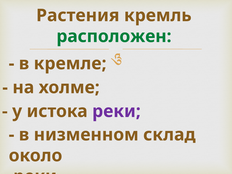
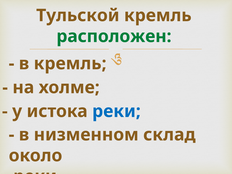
Растения: Растения -> Тульской (78, 15)
в кремле: кремле -> кремль (70, 64)
реки colour: purple -> blue (116, 111)
